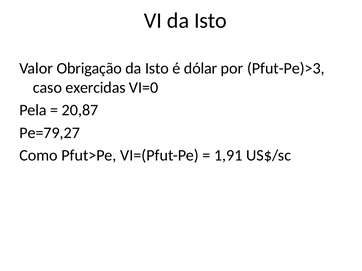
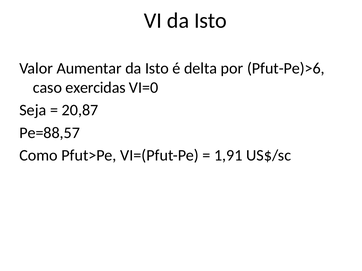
Obrigação: Obrigação -> Aumentar (89, 69)
dólar: dólar -> delta (201, 69)
Pfut-Pe)>3: Pfut-Pe)>3 -> Pfut-Pe)>6 (286, 69)
Pela: Pela -> Seja (33, 110)
Pe=79,27: Pe=79,27 -> Pe=88,57 (50, 133)
